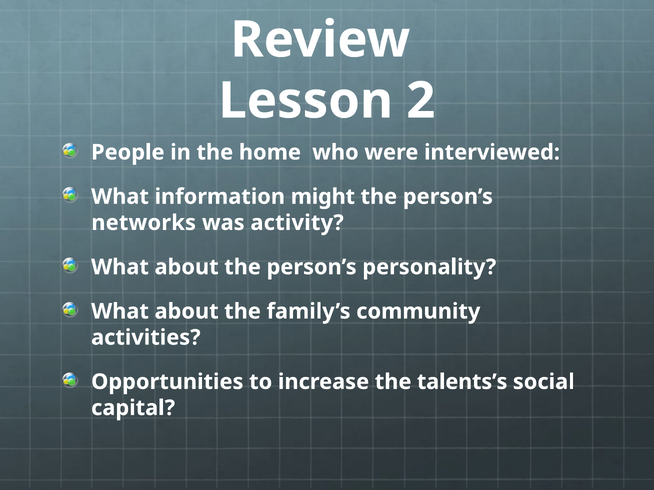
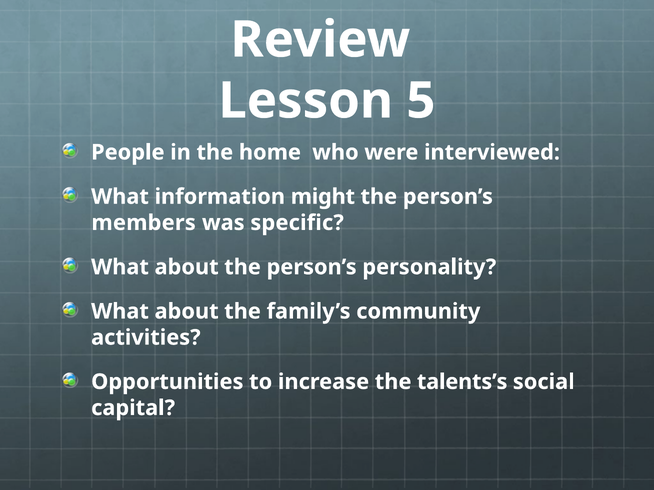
2: 2 -> 5 (421, 101)
networks: networks -> members (144, 223)
activity: activity -> specific (297, 223)
